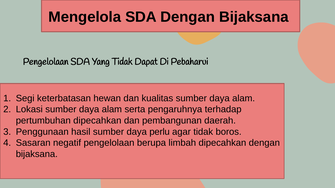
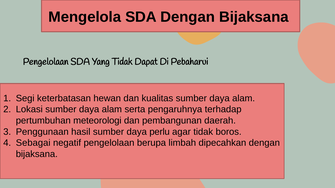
pertumbuhan dipecahkan: dipecahkan -> meteorologi (97, 121)
Sasaran: Sasaran -> Sebagai (33, 143)
